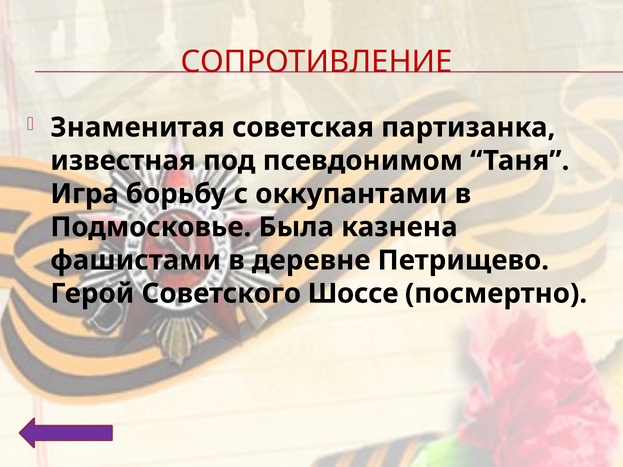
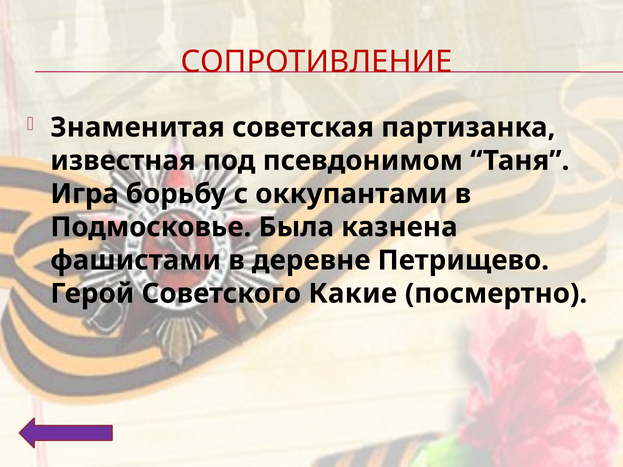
Шоссе: Шоссе -> Какие (353, 294)
